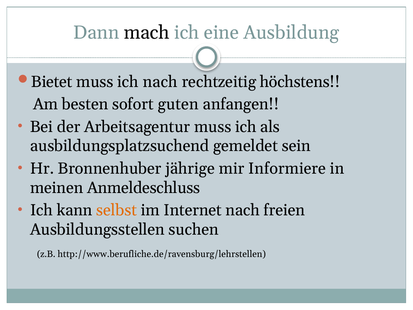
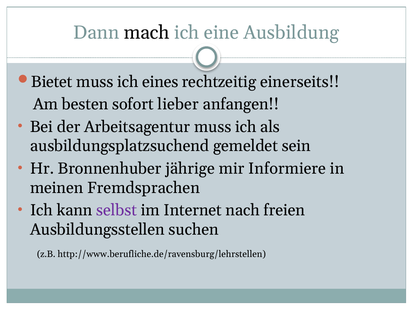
ich nach: nach -> eines (160, 82)
höchstens: höchstens -> einerseits (300, 82)
guten: guten -> lieber (178, 104)
Anmeldeschluss: Anmeldeschluss -> Fremdsprachen (144, 188)
selbst colour: orange -> purple (117, 210)
